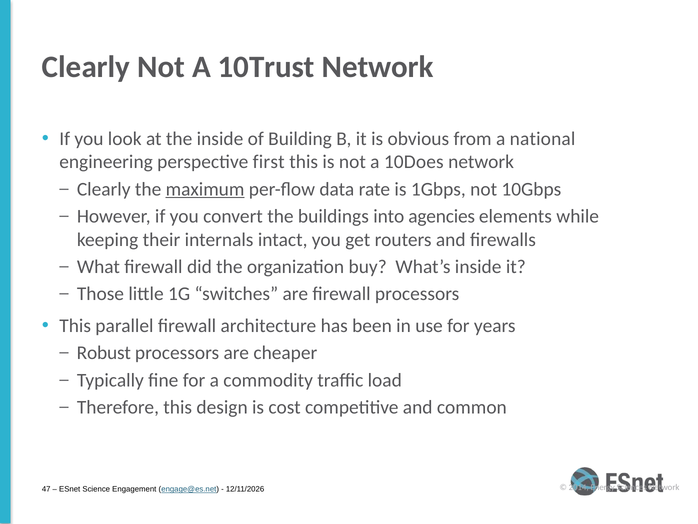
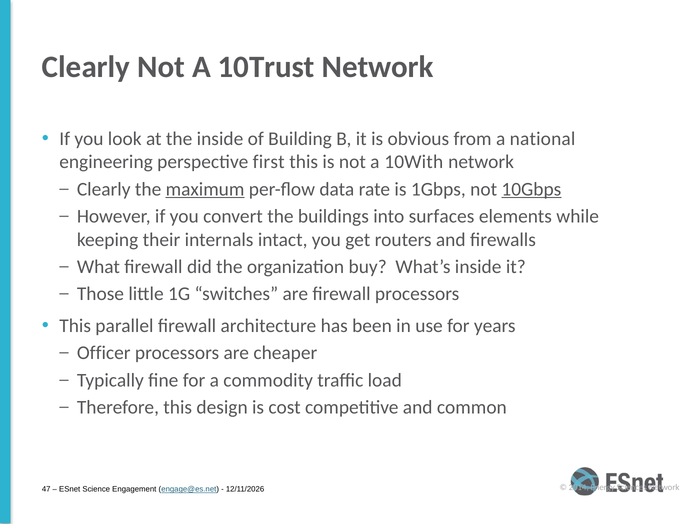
10Does: 10Does -> 10With (414, 162)
10Gbps underline: none -> present (531, 189)
agencies: agencies -> surfaces (442, 216)
Robust: Robust -> Officer (104, 353)
